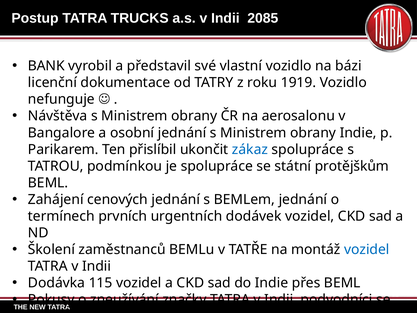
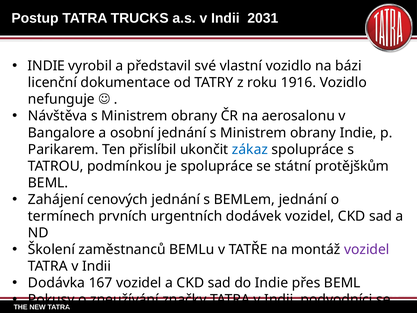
2085: 2085 -> 2031 (263, 18)
BANK: BANK -> INDIE (46, 66)
1919: 1919 -> 1916 (298, 83)
vozidel colour: blue -> purple (367, 249)
115: 115 -> 167 (101, 283)
